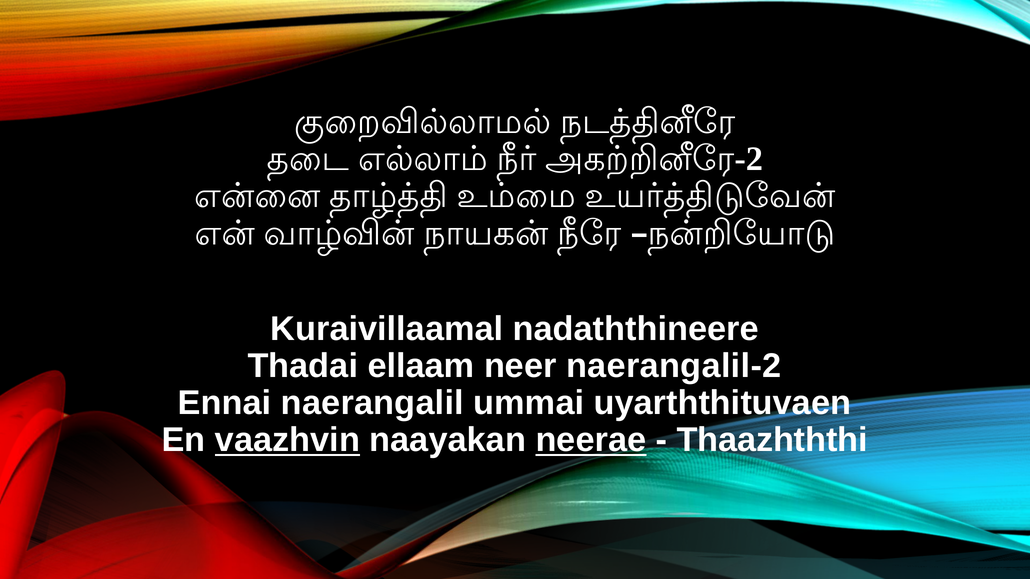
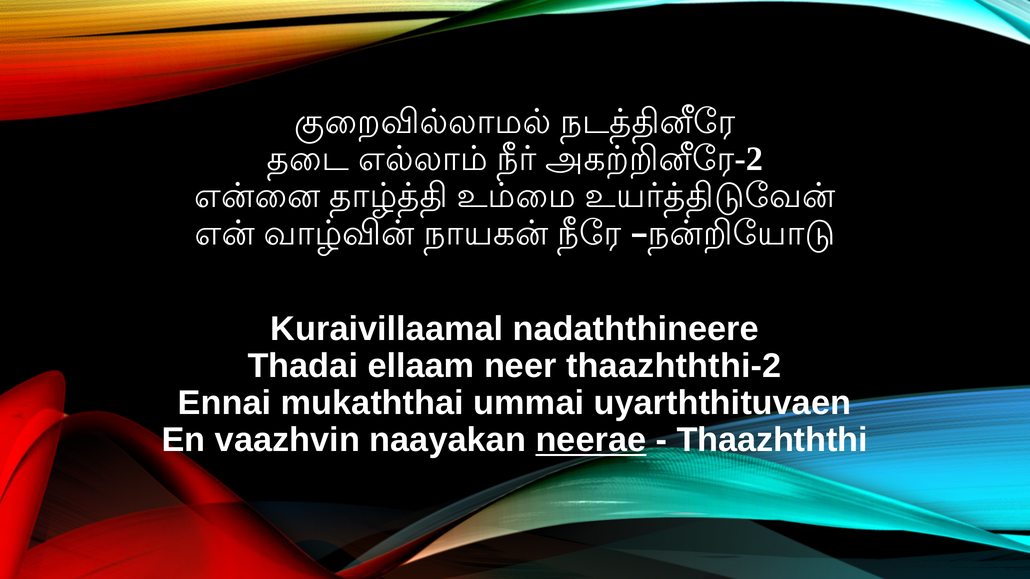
naerangalil-2: naerangalil-2 -> thaazhththi-2 (674, 366)
naerangalil: naerangalil -> mukaththai (372, 403)
vaazhvin underline: present -> none (287, 440)
